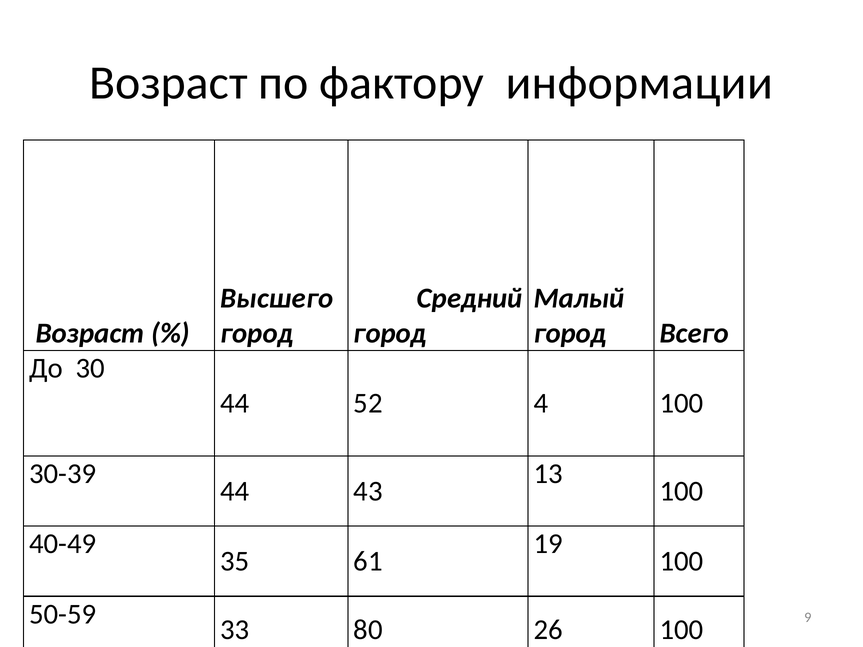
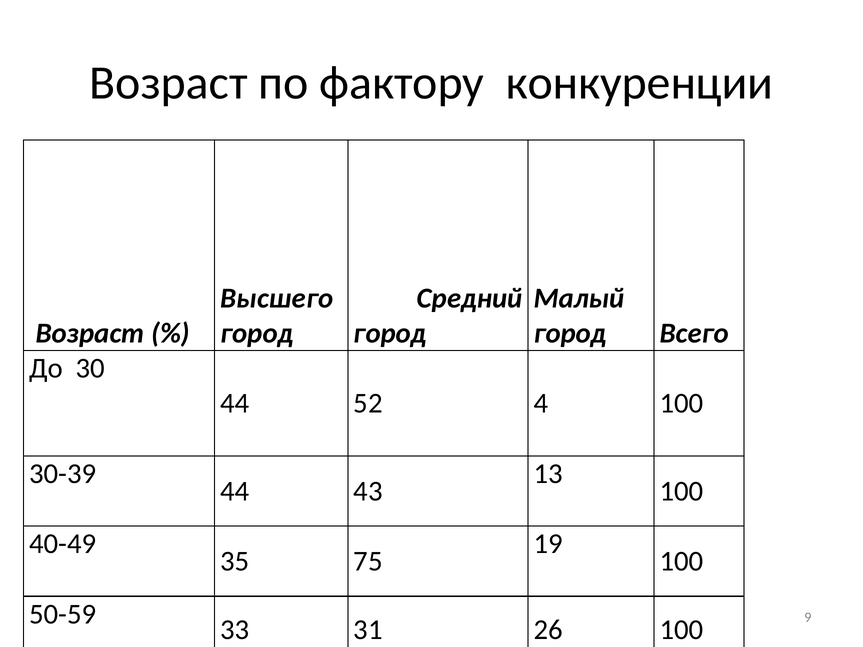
информации: информации -> конкуренции (640, 83)
61: 61 -> 75 (368, 562)
80: 80 -> 31 (368, 630)
